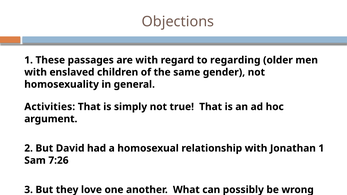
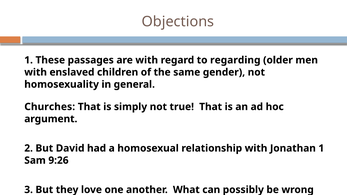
Activities: Activities -> Churches (50, 107)
7:26: 7:26 -> 9:26 (58, 161)
